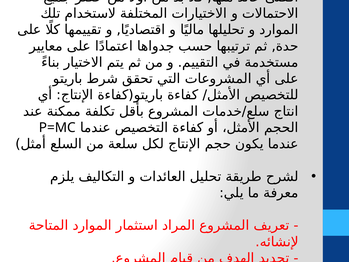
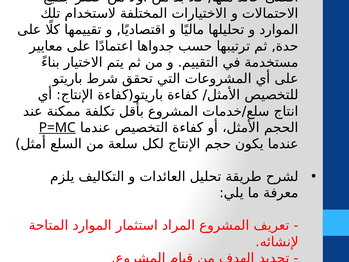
P=MC underline: none -> present (57, 127)
